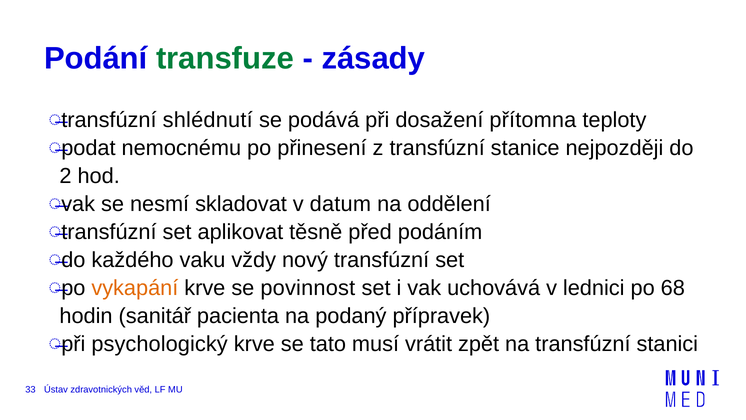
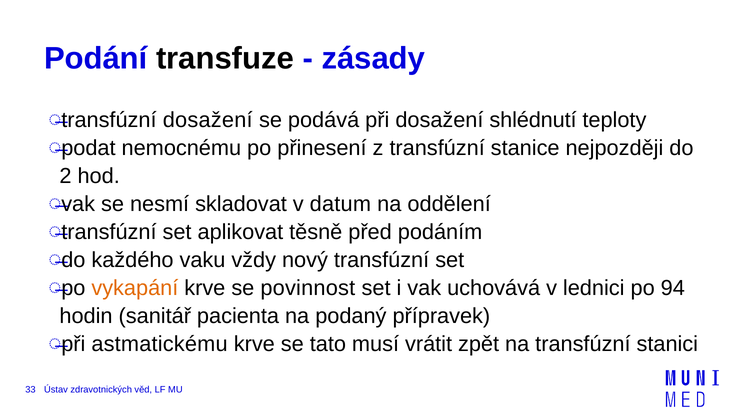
transfuze colour: green -> black (225, 59)
transfúzní shlédnutí: shlédnutí -> dosažení (208, 120)
přítomna: přítomna -> shlédnutí (533, 120)
68: 68 -> 94 (673, 288)
psychologický: psychologický -> astmatickému (160, 344)
